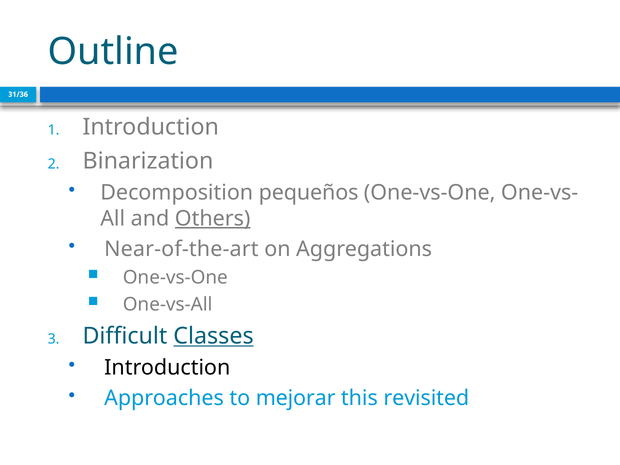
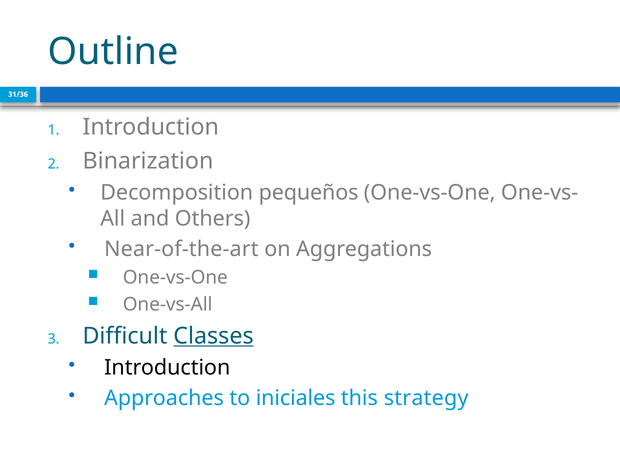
Others underline: present -> none (213, 218)
mejorar: mejorar -> iniciales (296, 398)
revisited: revisited -> strategy (426, 398)
